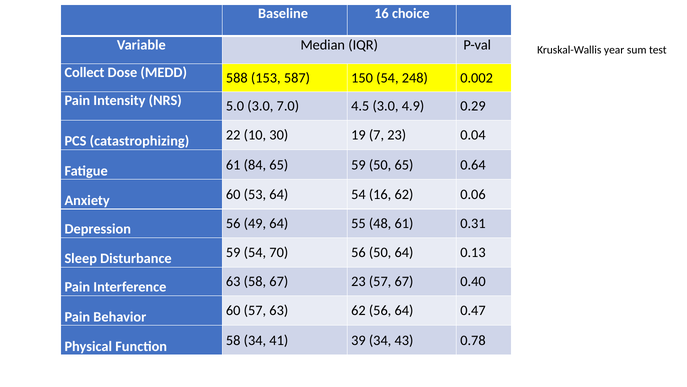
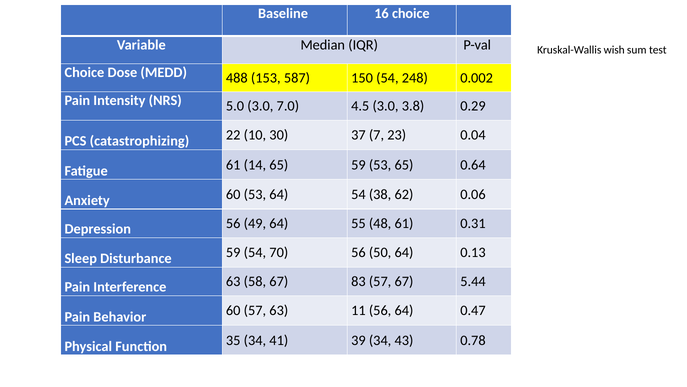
year: year -> wish (614, 50)
Collect: Collect -> Choice (84, 72)
588: 588 -> 488 (237, 78)
4.9: 4.9 -> 3.8 (413, 106)
19: 19 -> 37 (358, 135)
84: 84 -> 14 (255, 165)
59 50: 50 -> 53 (380, 165)
54 16: 16 -> 38 (380, 194)
67 23: 23 -> 83 (358, 281)
0.40: 0.40 -> 5.44 (473, 281)
63 62: 62 -> 11 (358, 310)
Function 58: 58 -> 35 (233, 340)
